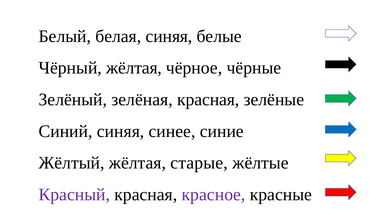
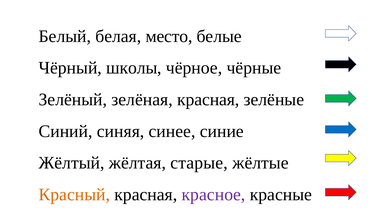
белая синяя: синяя -> место (169, 36)
Чёрный жёлтая: жёлтая -> школы (134, 68)
Красный colour: purple -> orange (74, 195)
